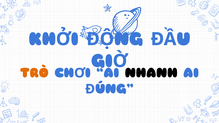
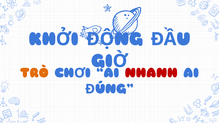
NHANH colour: black -> red (151, 73)
